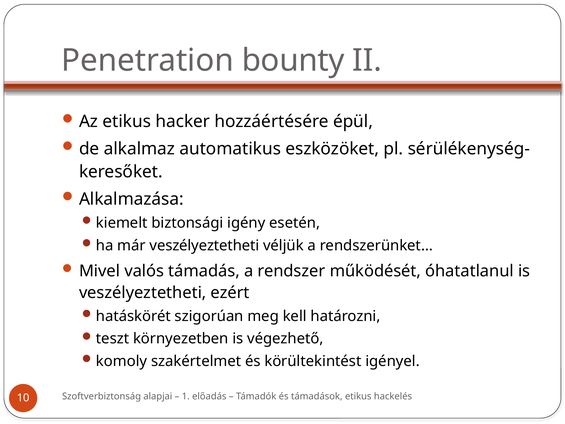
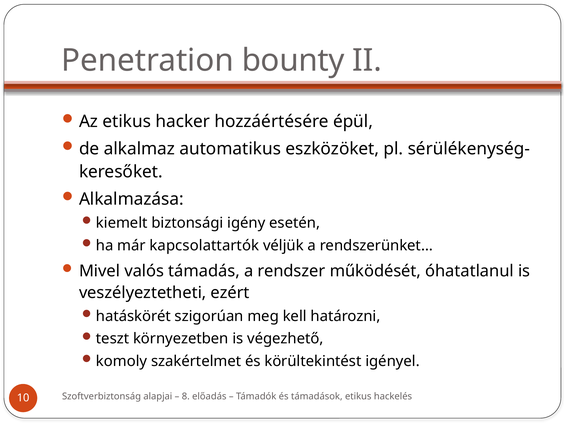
már veszélyeztetheti: veszélyeztetheti -> kapcsolattartók (204, 245)
1: 1 -> 8 (186, 396)
